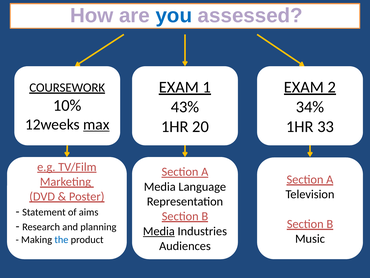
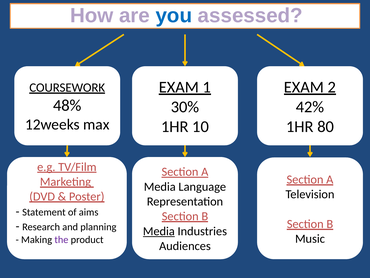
10%: 10% -> 48% (67, 105)
43%: 43% -> 30% (185, 107)
34%: 34% -> 42% (310, 107)
max underline: present -> none (96, 124)
20: 20 -> 10 (201, 126)
33: 33 -> 80 (326, 126)
the colour: blue -> purple (61, 239)
